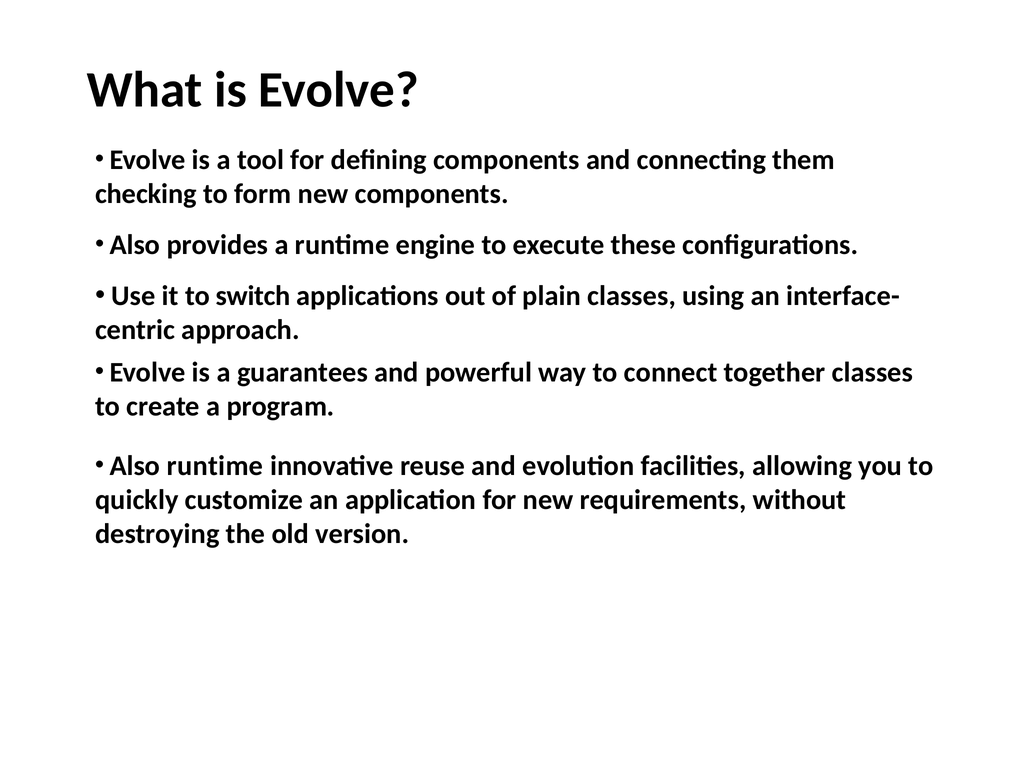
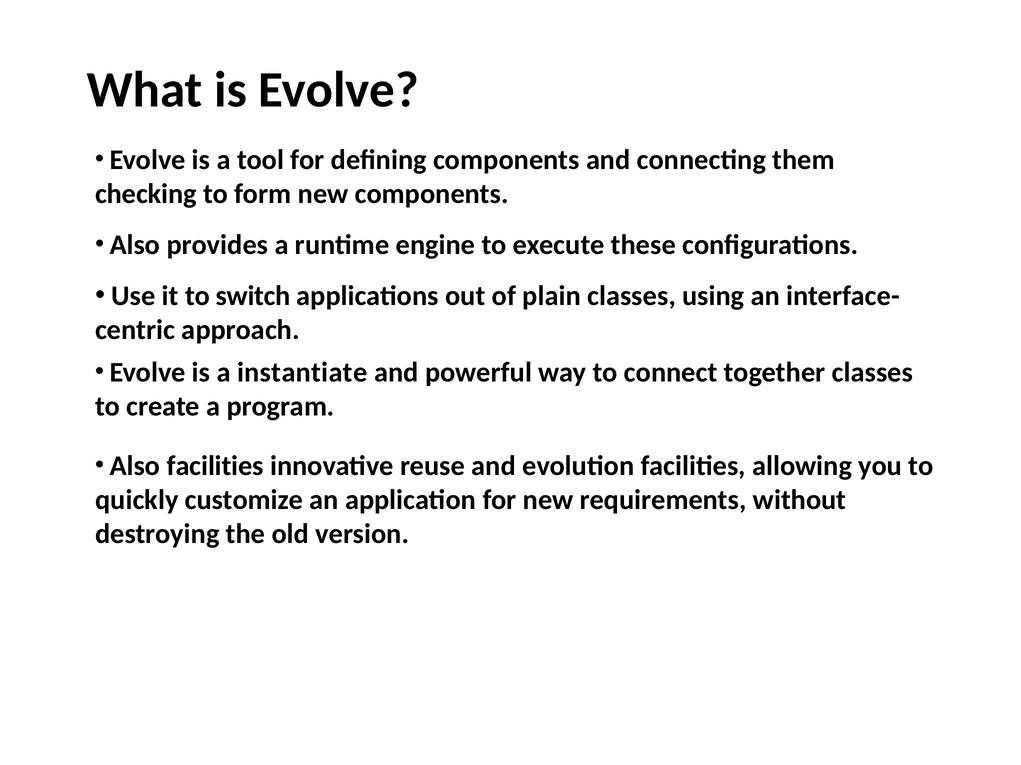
guarantees: guarantees -> instantiate (302, 373)
Also runtime: runtime -> facilities (215, 466)
